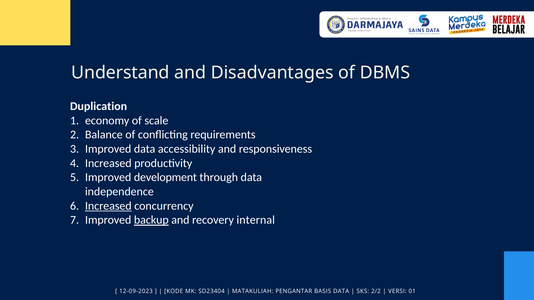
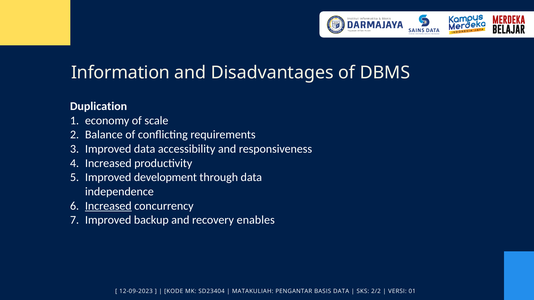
Understand: Understand -> Information (120, 73)
backup underline: present -> none (151, 220)
internal: internal -> enables (256, 220)
